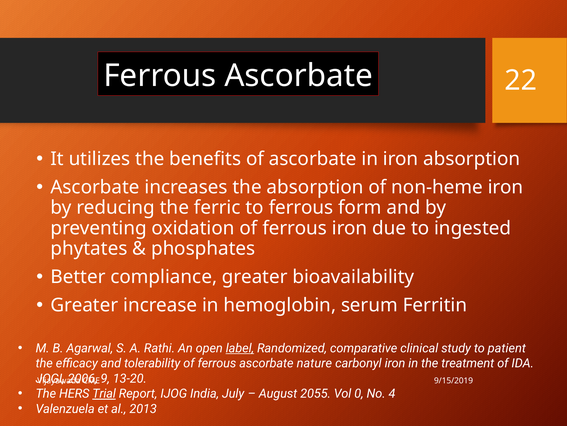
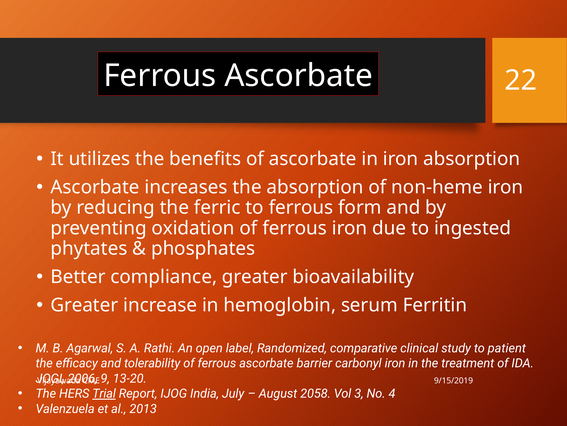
label underline: present -> none (240, 348)
nature: nature -> barrier (314, 363)
2055: 2055 -> 2058 (316, 393)
0: 0 -> 3 (359, 393)
